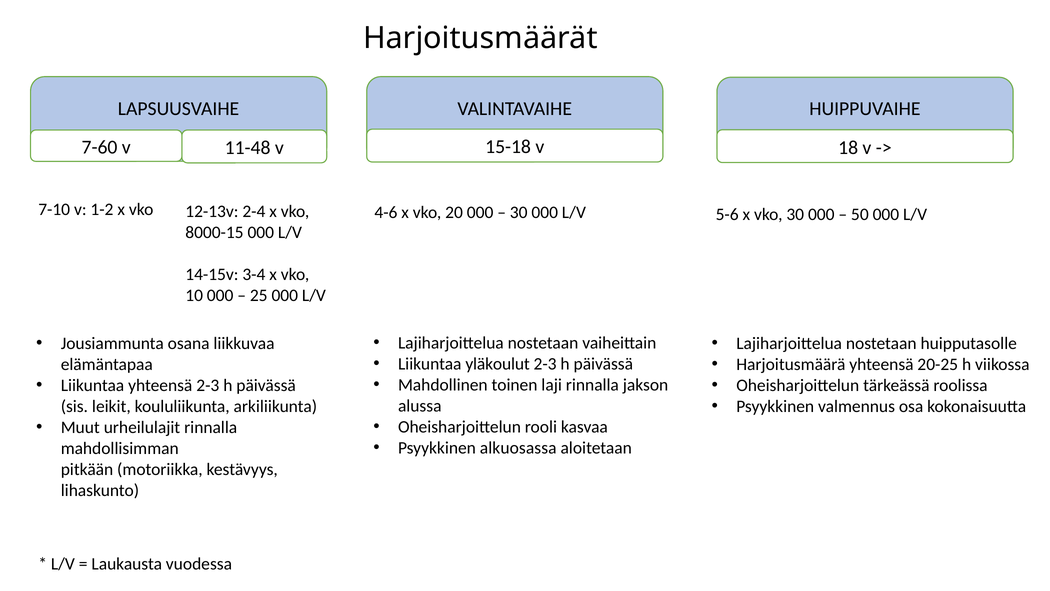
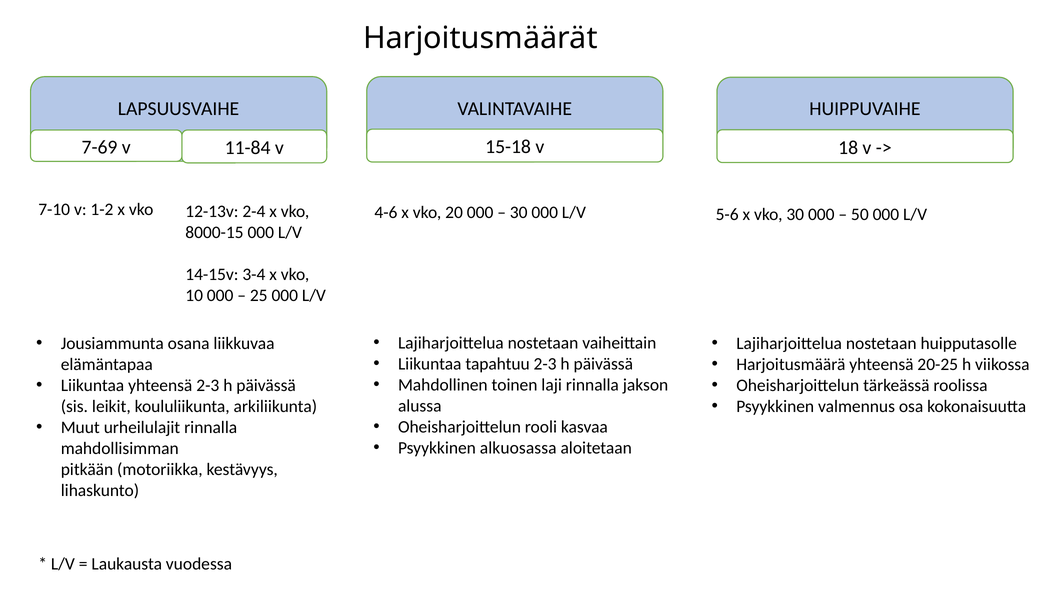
7-60: 7-60 -> 7-69 (100, 147)
11-48: 11-48 -> 11-84 (248, 148)
yläkoulut: yläkoulut -> tapahtuu (498, 364)
